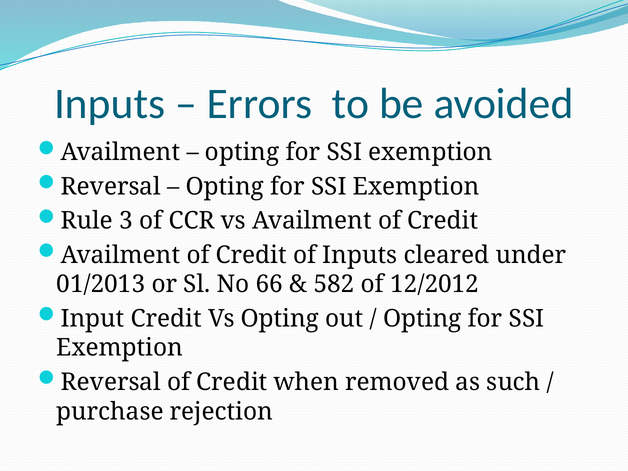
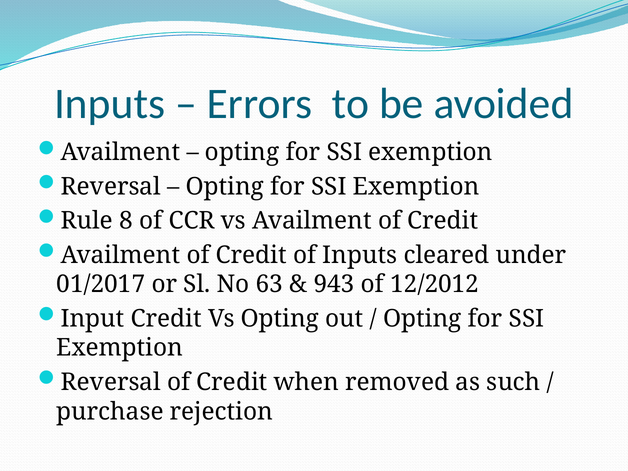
3: 3 -> 8 (126, 221)
01/2013: 01/2013 -> 01/2017 (101, 284)
66: 66 -> 63 (269, 284)
582: 582 -> 943 (334, 284)
